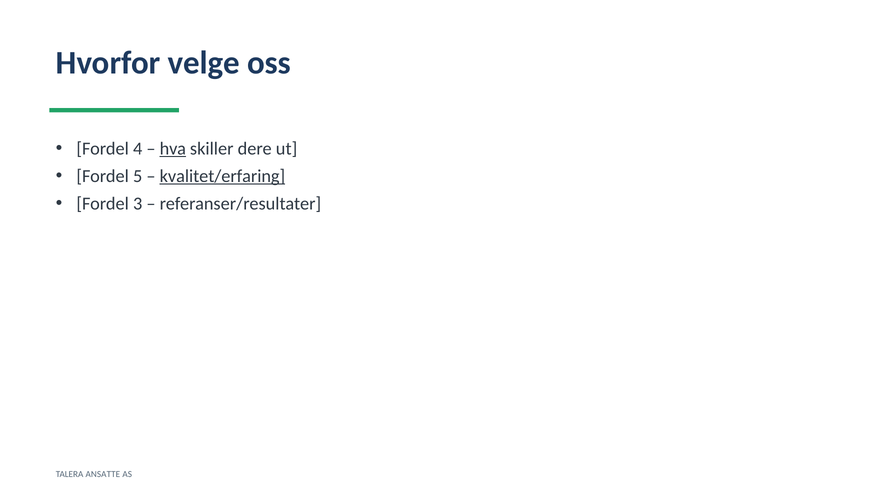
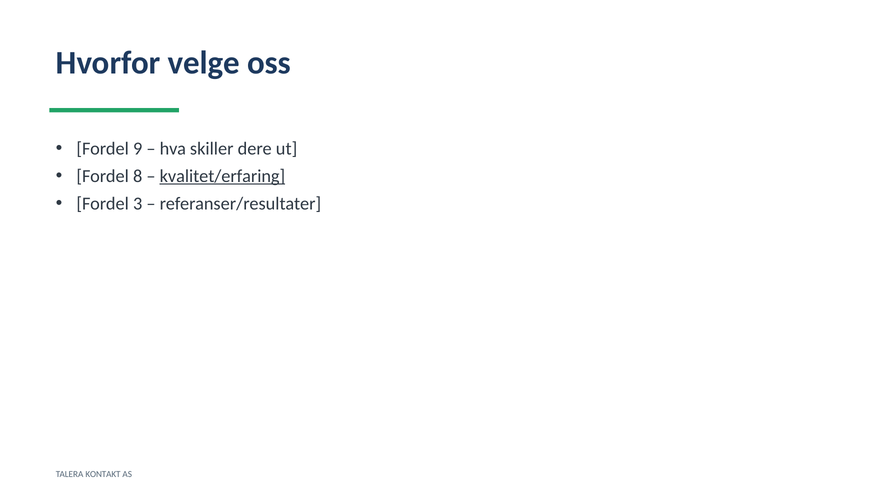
4: 4 -> 9 (138, 149)
hva underline: present -> none (173, 149)
5: 5 -> 8 (138, 176)
ANSATTE: ANSATTE -> KONTAKT (103, 474)
